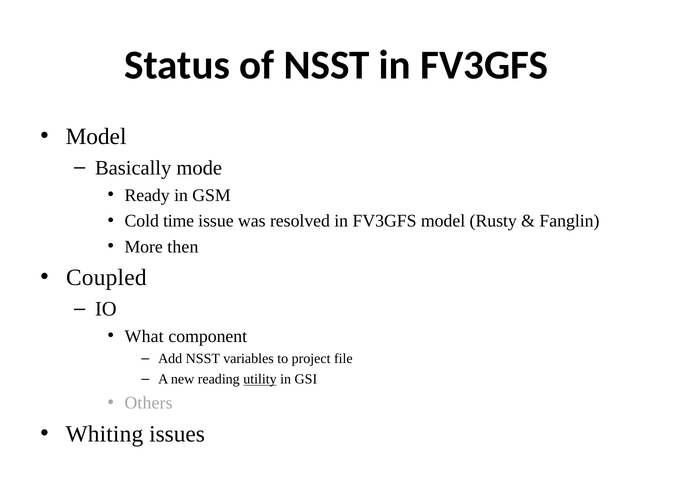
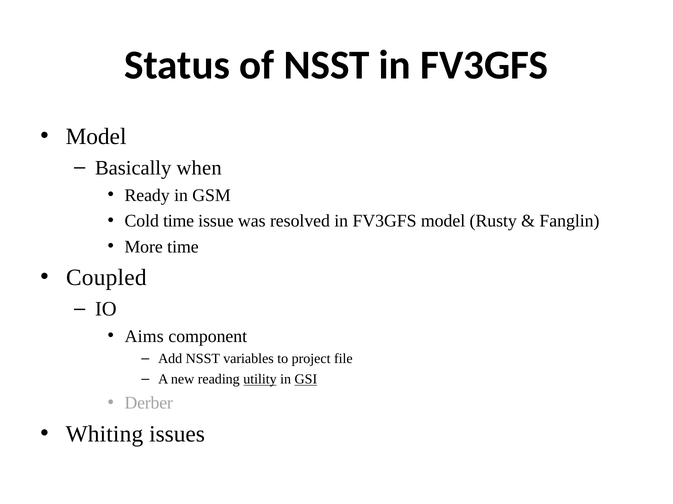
mode: mode -> when (199, 168)
More then: then -> time (183, 247)
What: What -> Aims (144, 337)
GSI underline: none -> present (306, 380)
Others: Others -> Derber (149, 404)
